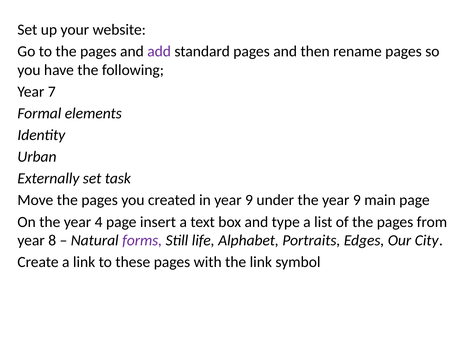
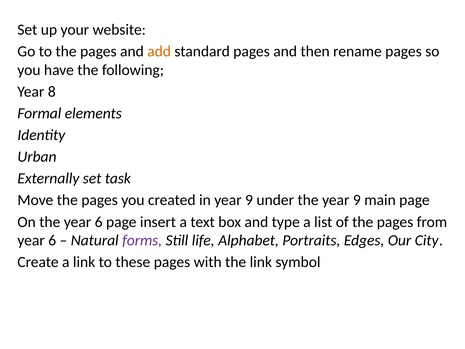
add colour: purple -> orange (159, 51)
7: 7 -> 8 (52, 92)
the year 4: 4 -> 6 (99, 222)
8: 8 -> 6 (52, 240)
